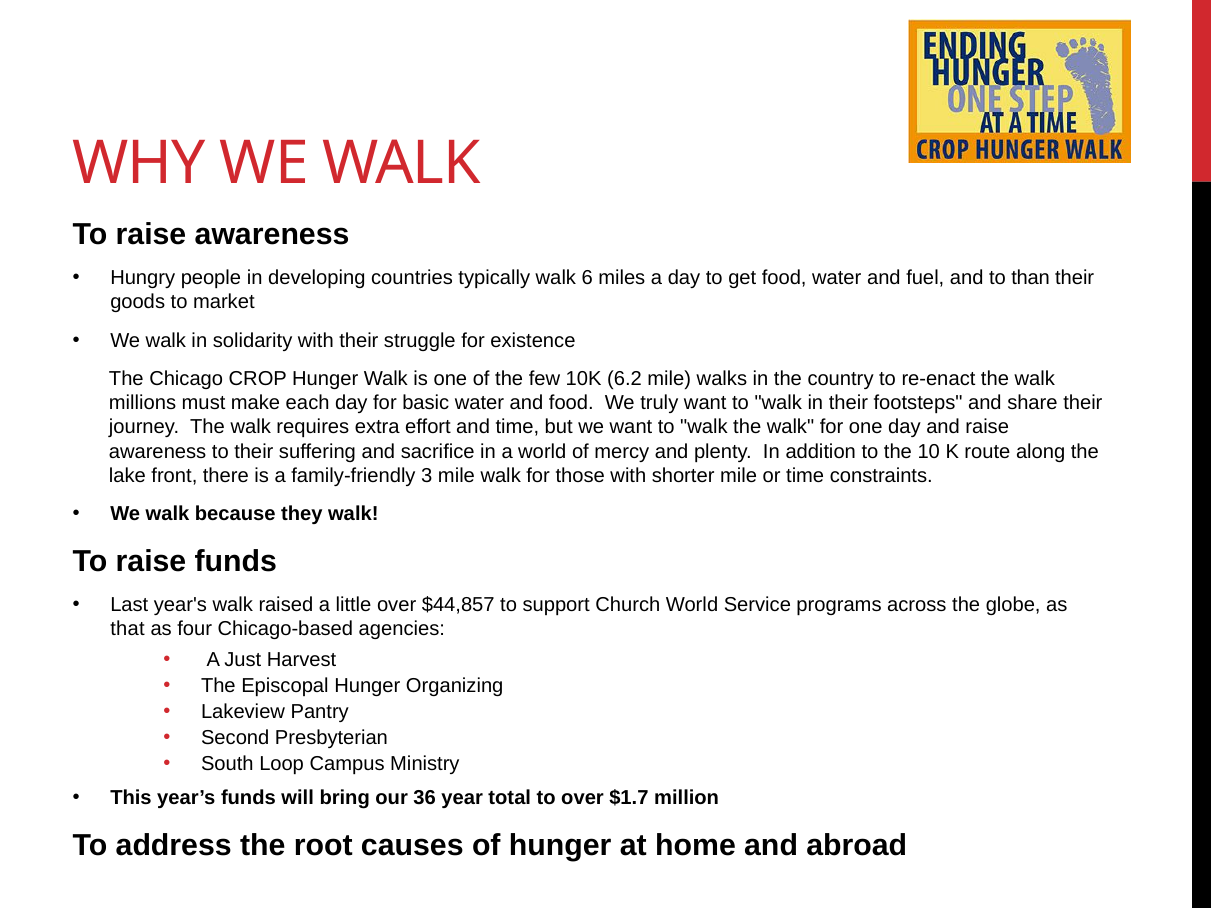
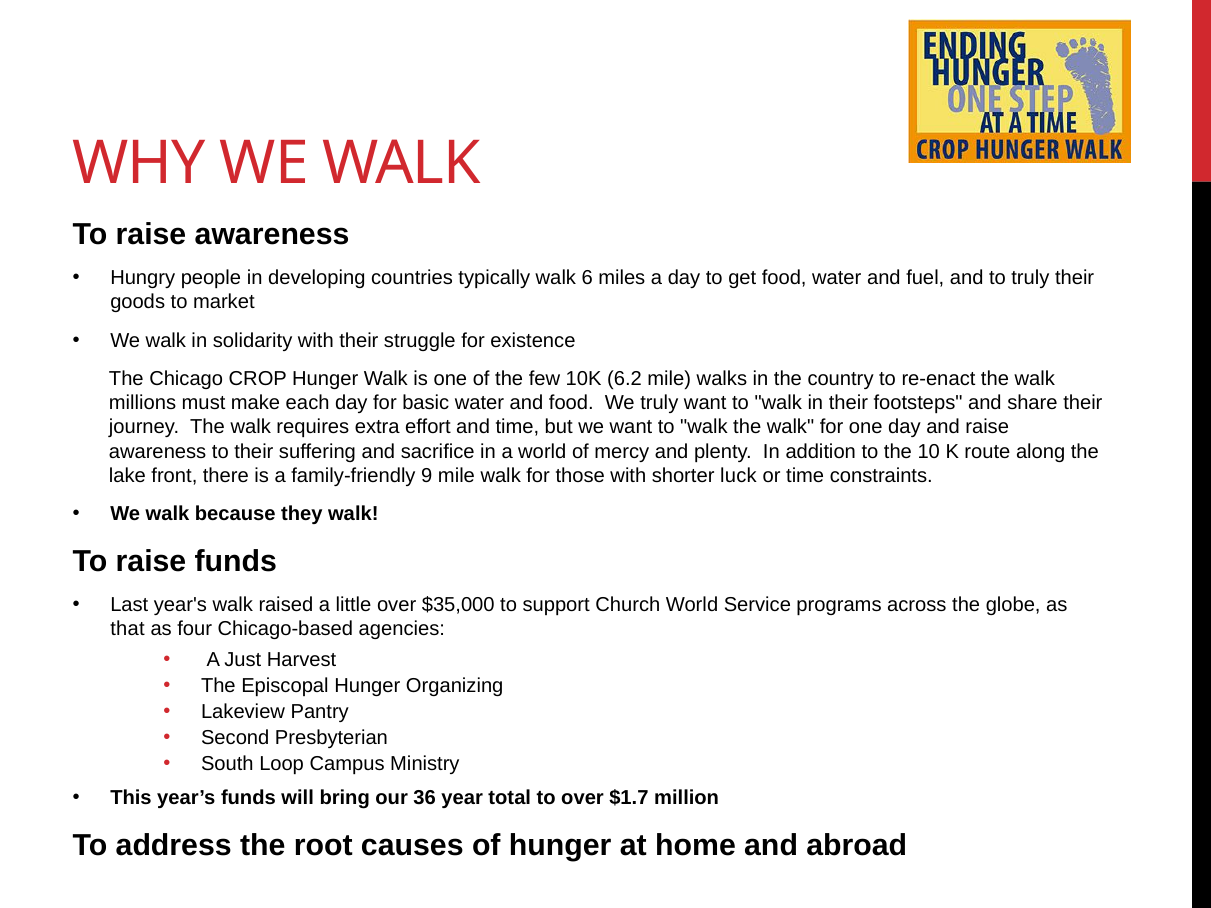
to than: than -> truly (1030, 278)
3: 3 -> 9 (427, 476)
shorter mile: mile -> luck (738, 476)
$44,857: $44,857 -> $35,000 (458, 605)
